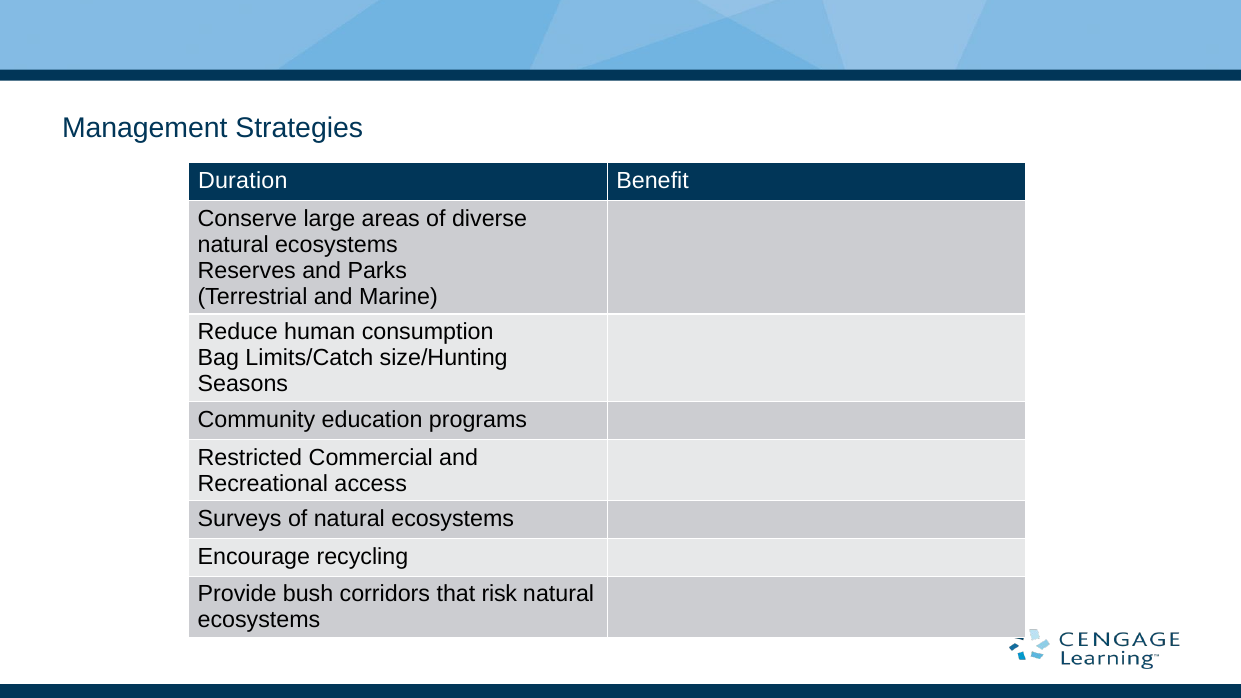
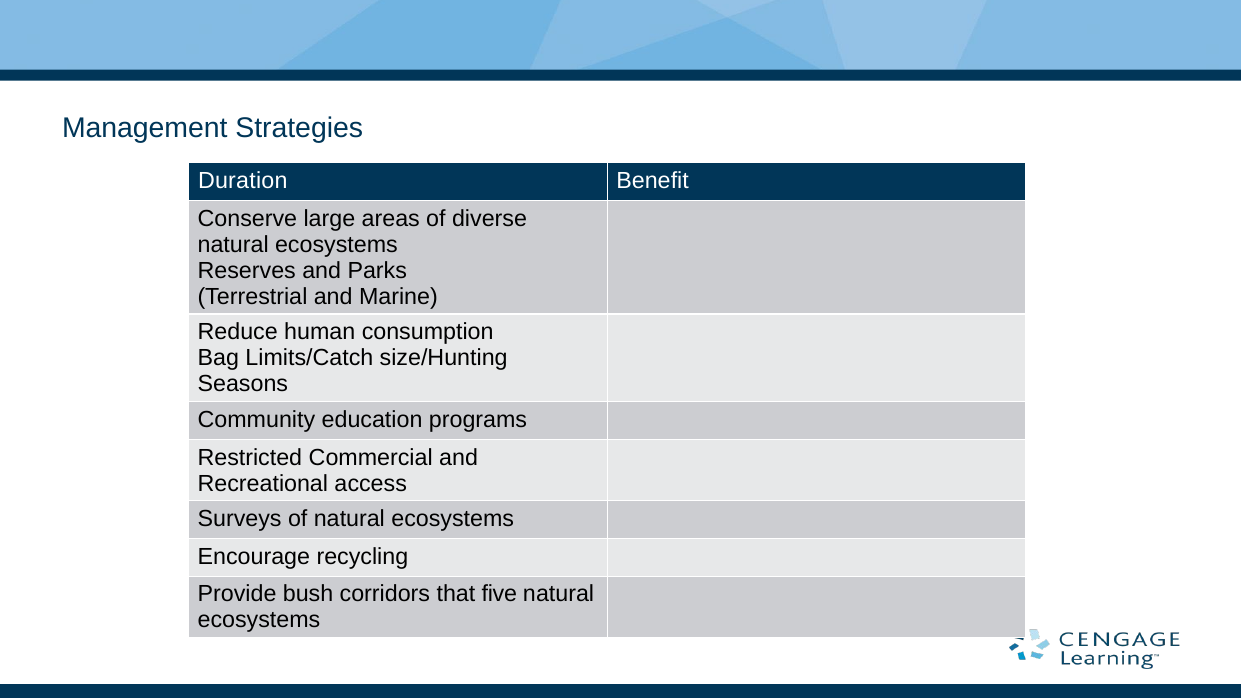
risk: risk -> five (499, 594)
